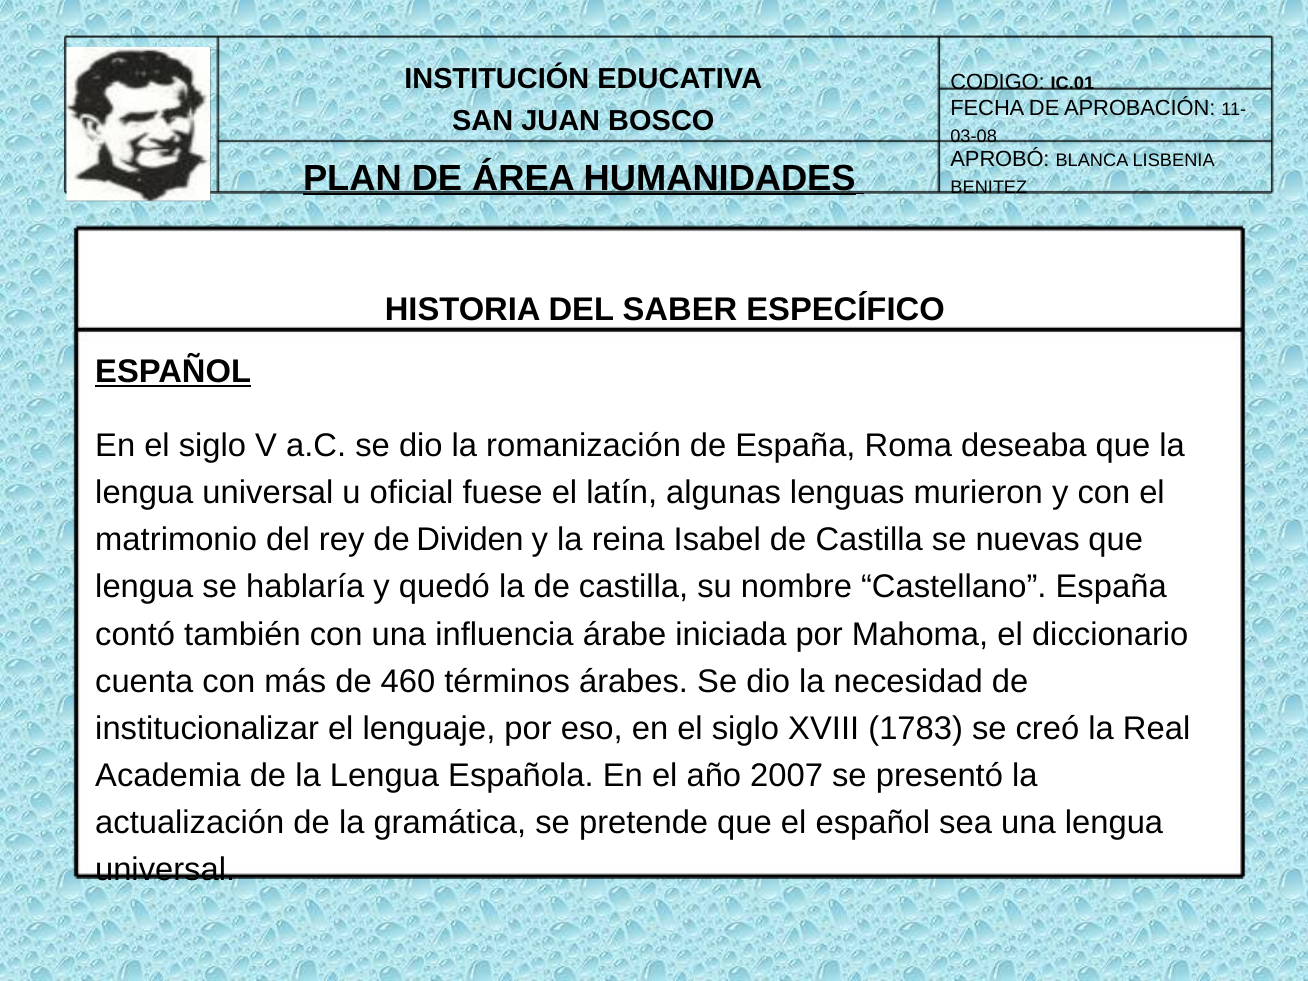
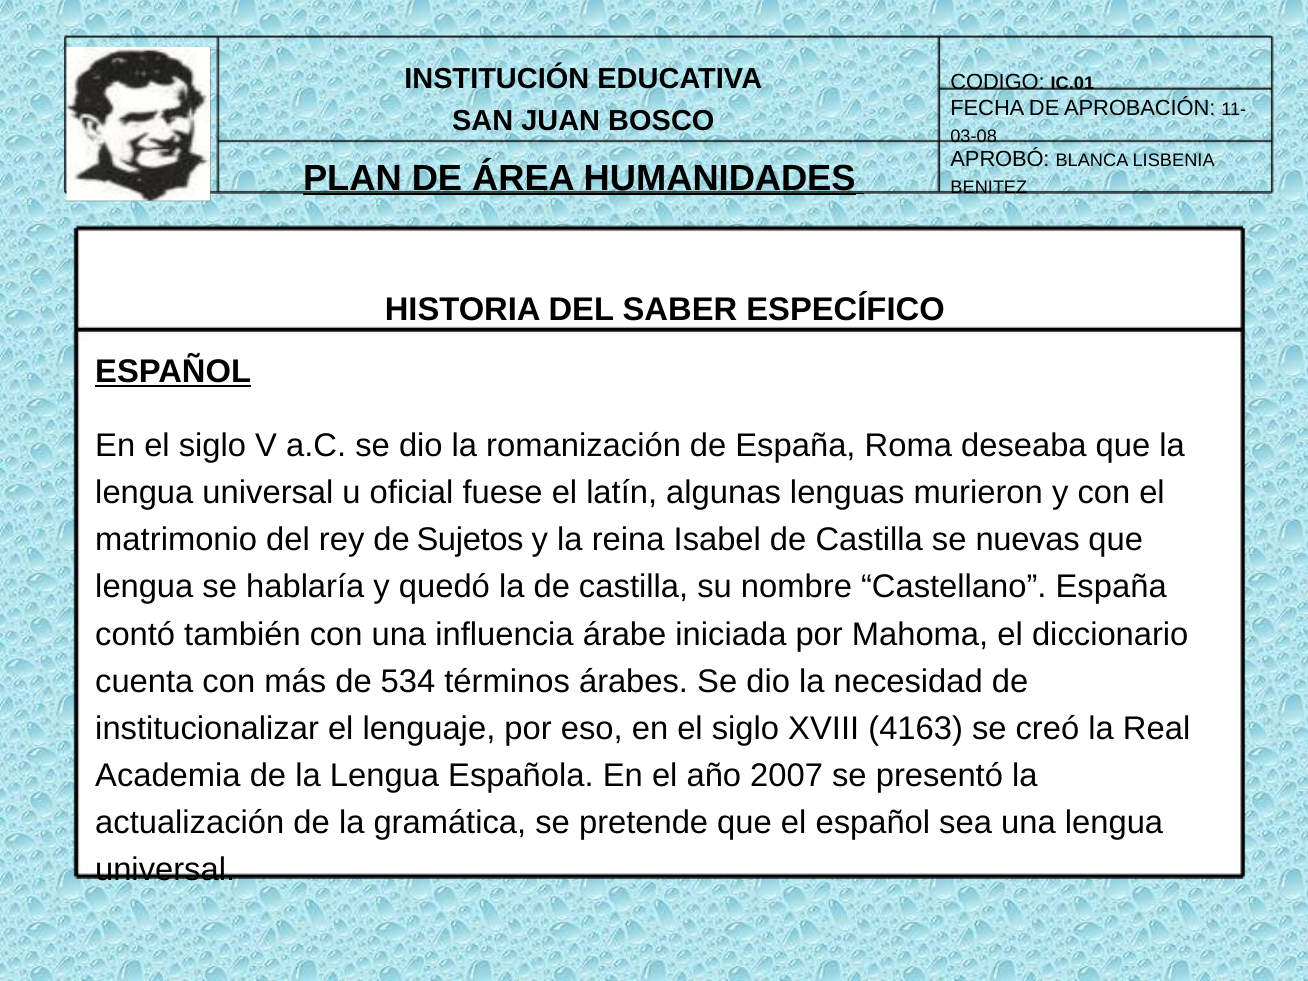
Dividen: Dividen -> Sujetos (470, 540)
460: 460 -> 534 (408, 681)
1783: 1783 -> 4163 (916, 728)
